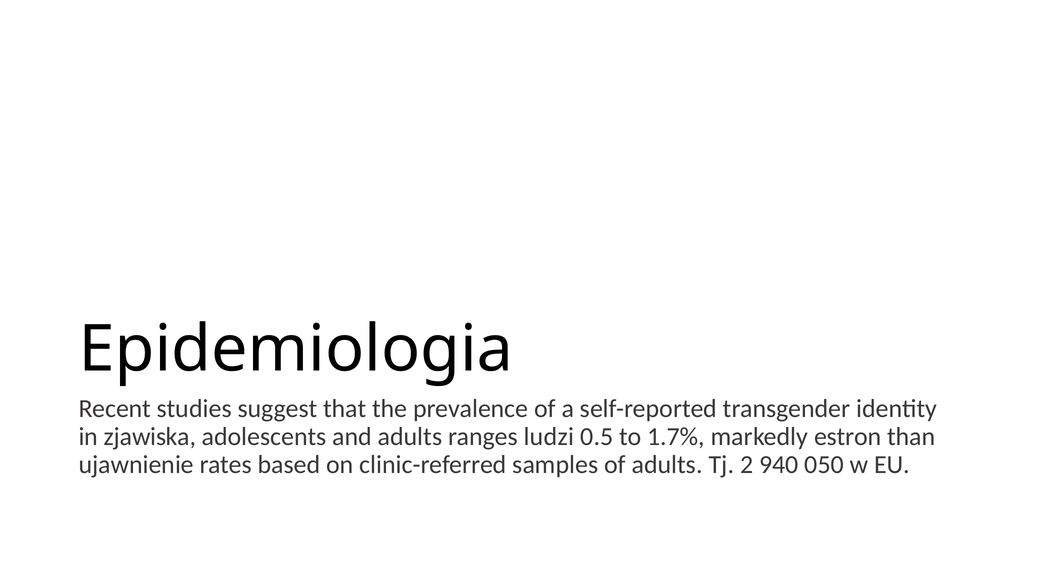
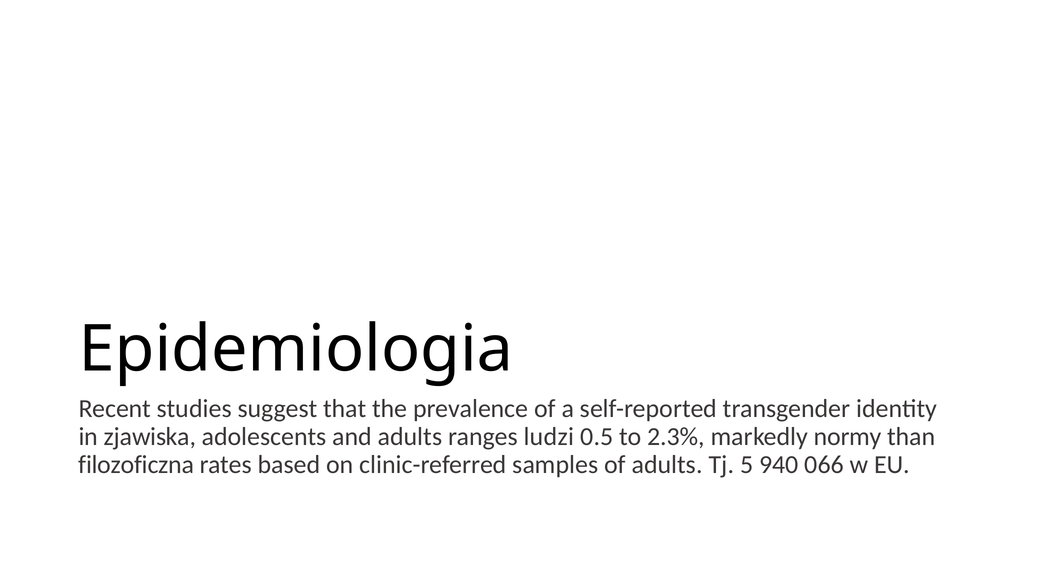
1.7%: 1.7% -> 2.3% (676, 437)
estron: estron -> normy (848, 437)
ujawnienie: ujawnienie -> filozoficzna (136, 465)
2: 2 -> 5 (747, 465)
050: 050 -> 066 (824, 465)
